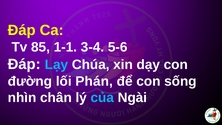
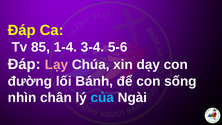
1-1: 1-1 -> 1-4 (65, 47)
Lạy colour: light blue -> pink (56, 65)
Phán: Phán -> Bánh (94, 81)
